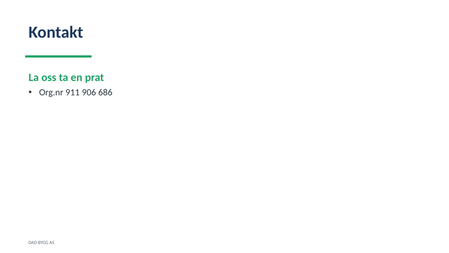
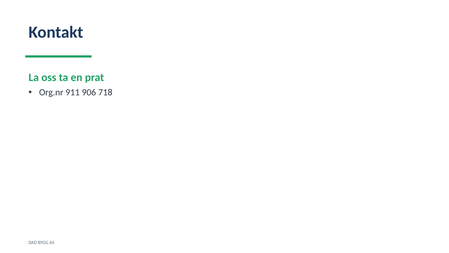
686: 686 -> 718 (105, 92)
